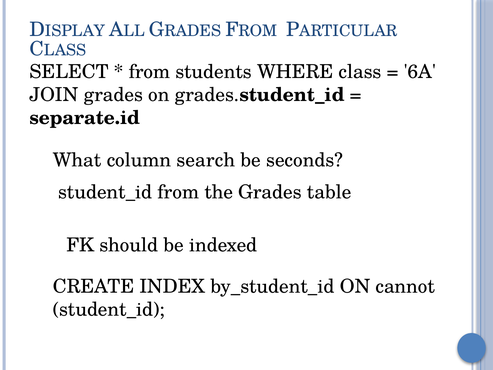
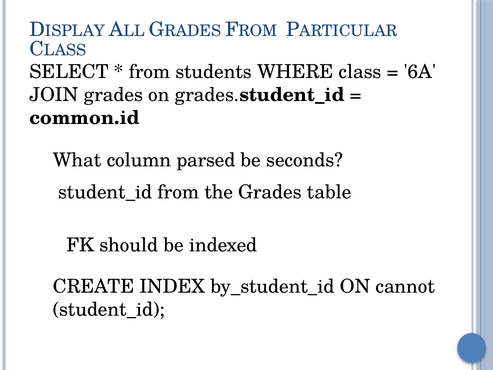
separate.id: separate.id -> common.id (85, 118)
search: search -> parsed (206, 160)
